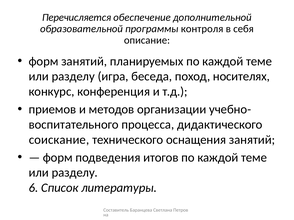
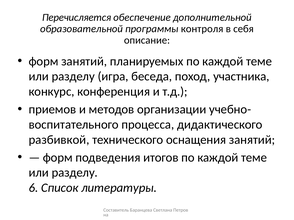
носителях: носителях -> участника (241, 77)
соискание: соискание -> разбивкой (59, 140)
